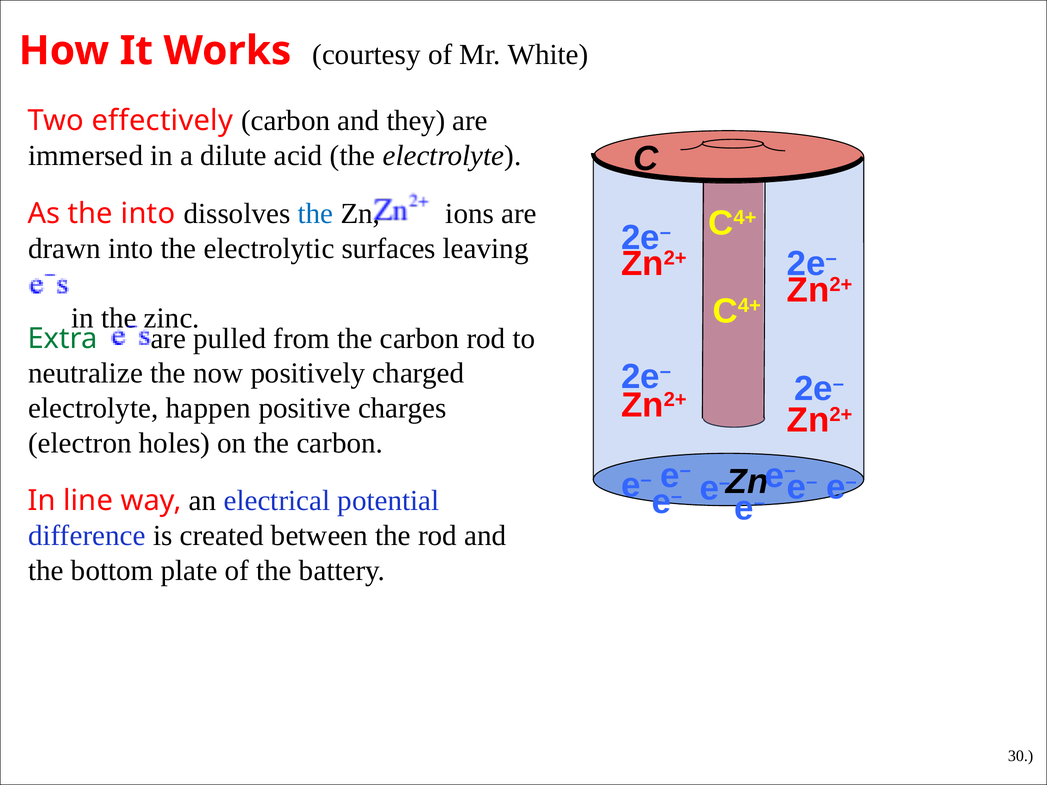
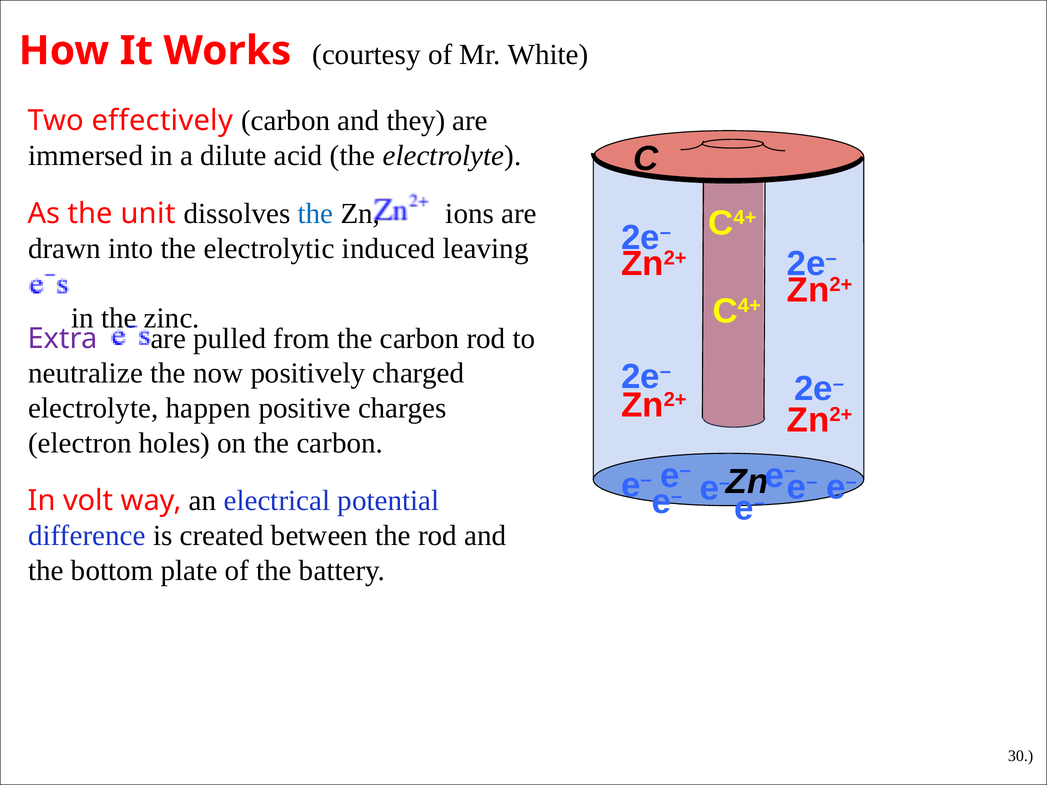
the into: into -> unit (148, 214)
surfaces: surfaces -> induced (389, 249)
Extra colour: green -> purple (63, 339)
line: line -> volt (88, 501)
